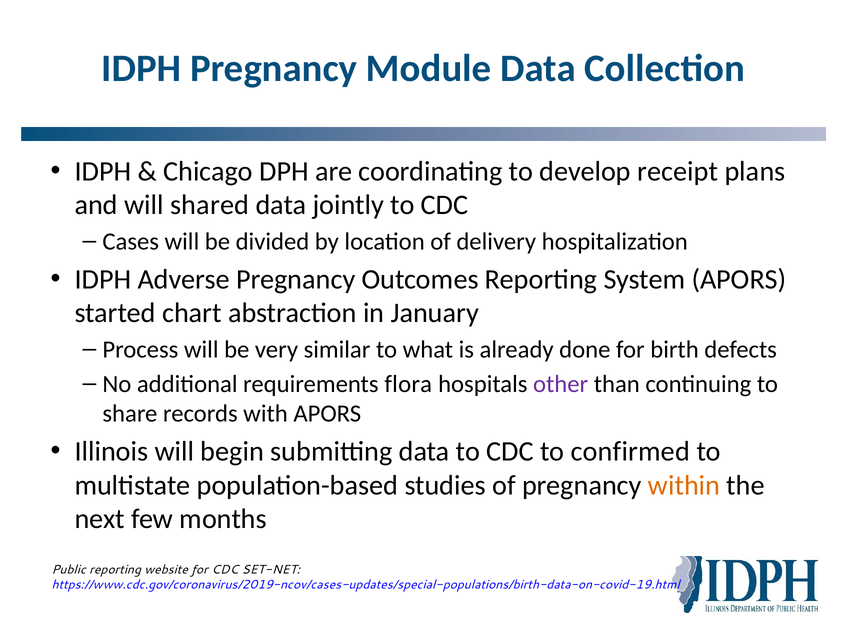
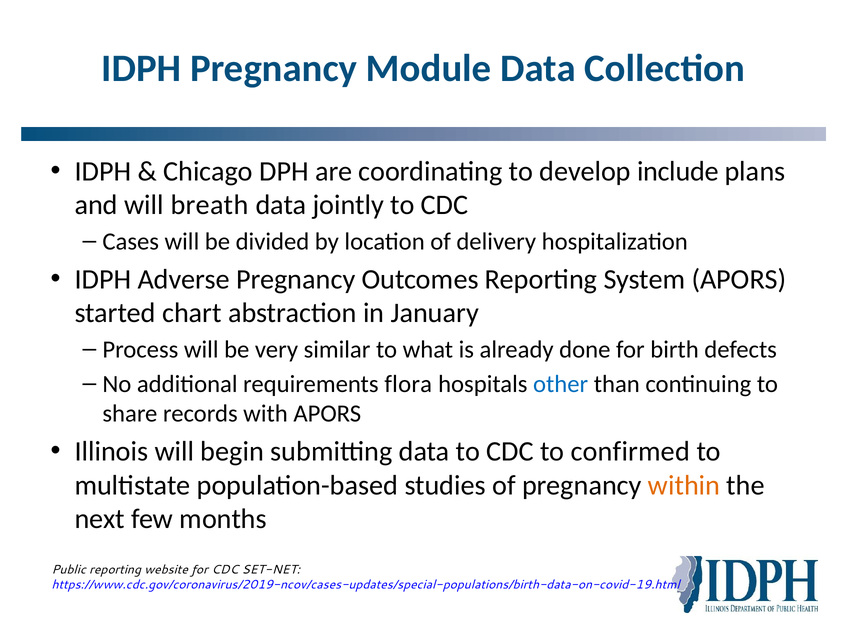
receipt: receipt -> include (678, 171)
shared: shared -> breath (210, 205)
other colour: purple -> blue (561, 384)
